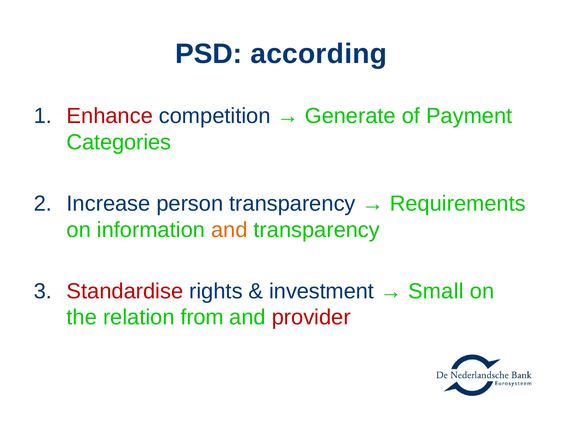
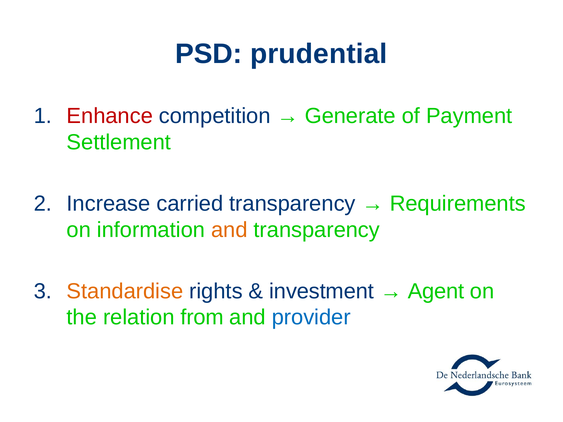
according: according -> prudential (319, 54)
Categories: Categories -> Settlement (119, 142)
person: person -> carried (190, 204)
Standardise colour: red -> orange (125, 291)
Small: Small -> Agent (436, 291)
provider colour: red -> blue (311, 318)
